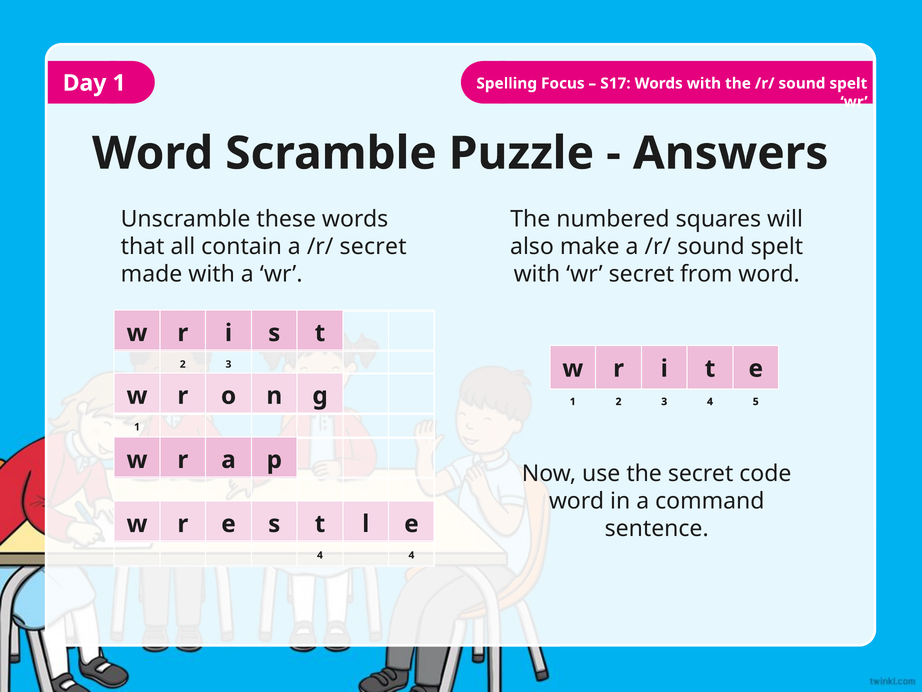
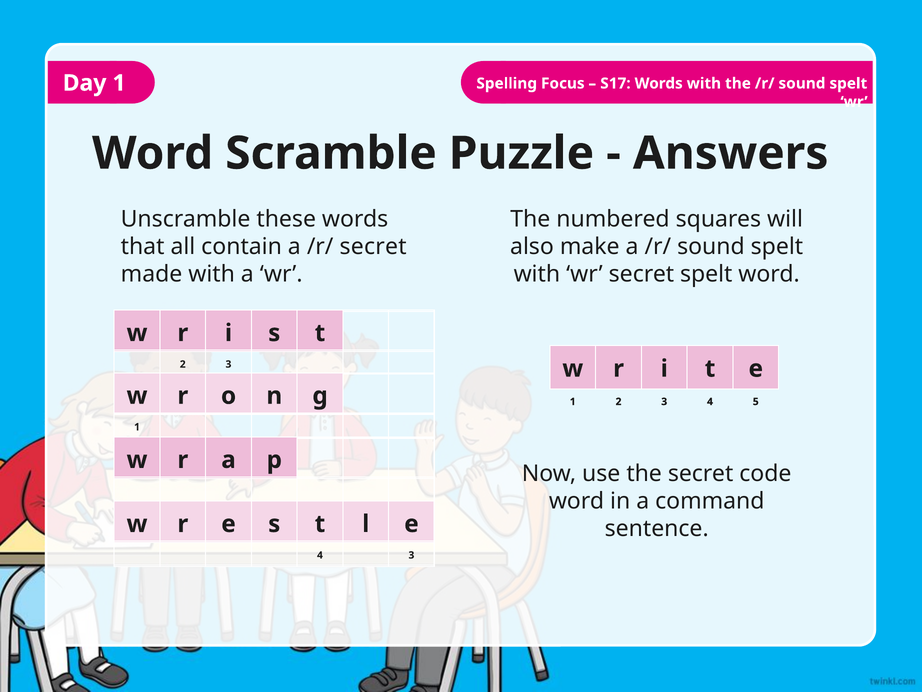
secret from: from -> spelt (706, 274)
4 4: 4 -> 3 (411, 555)
